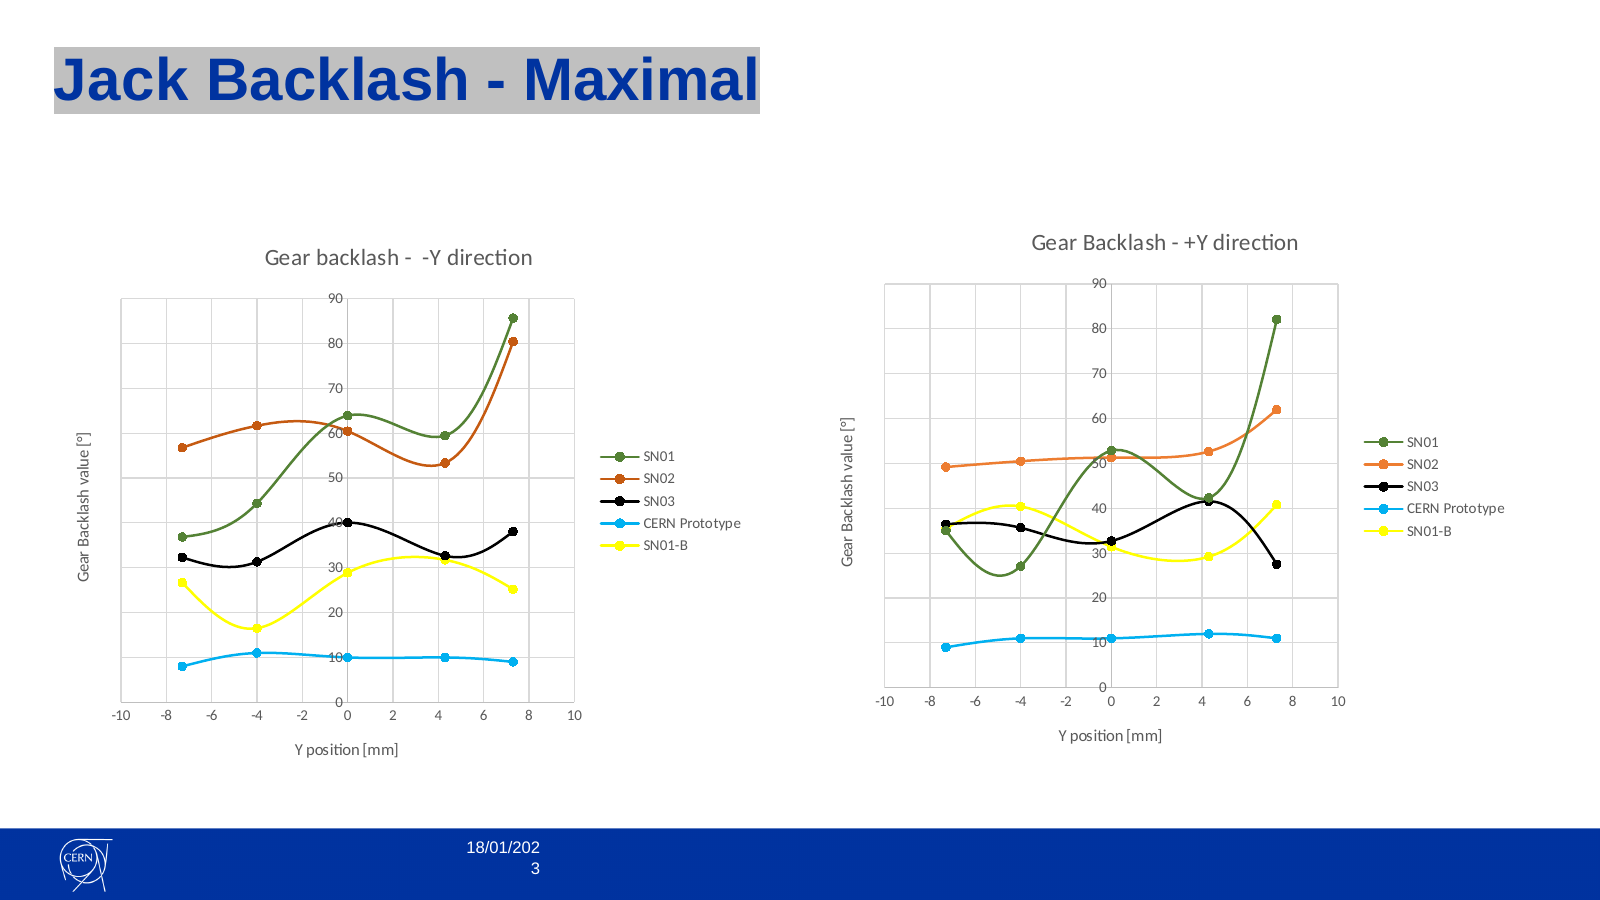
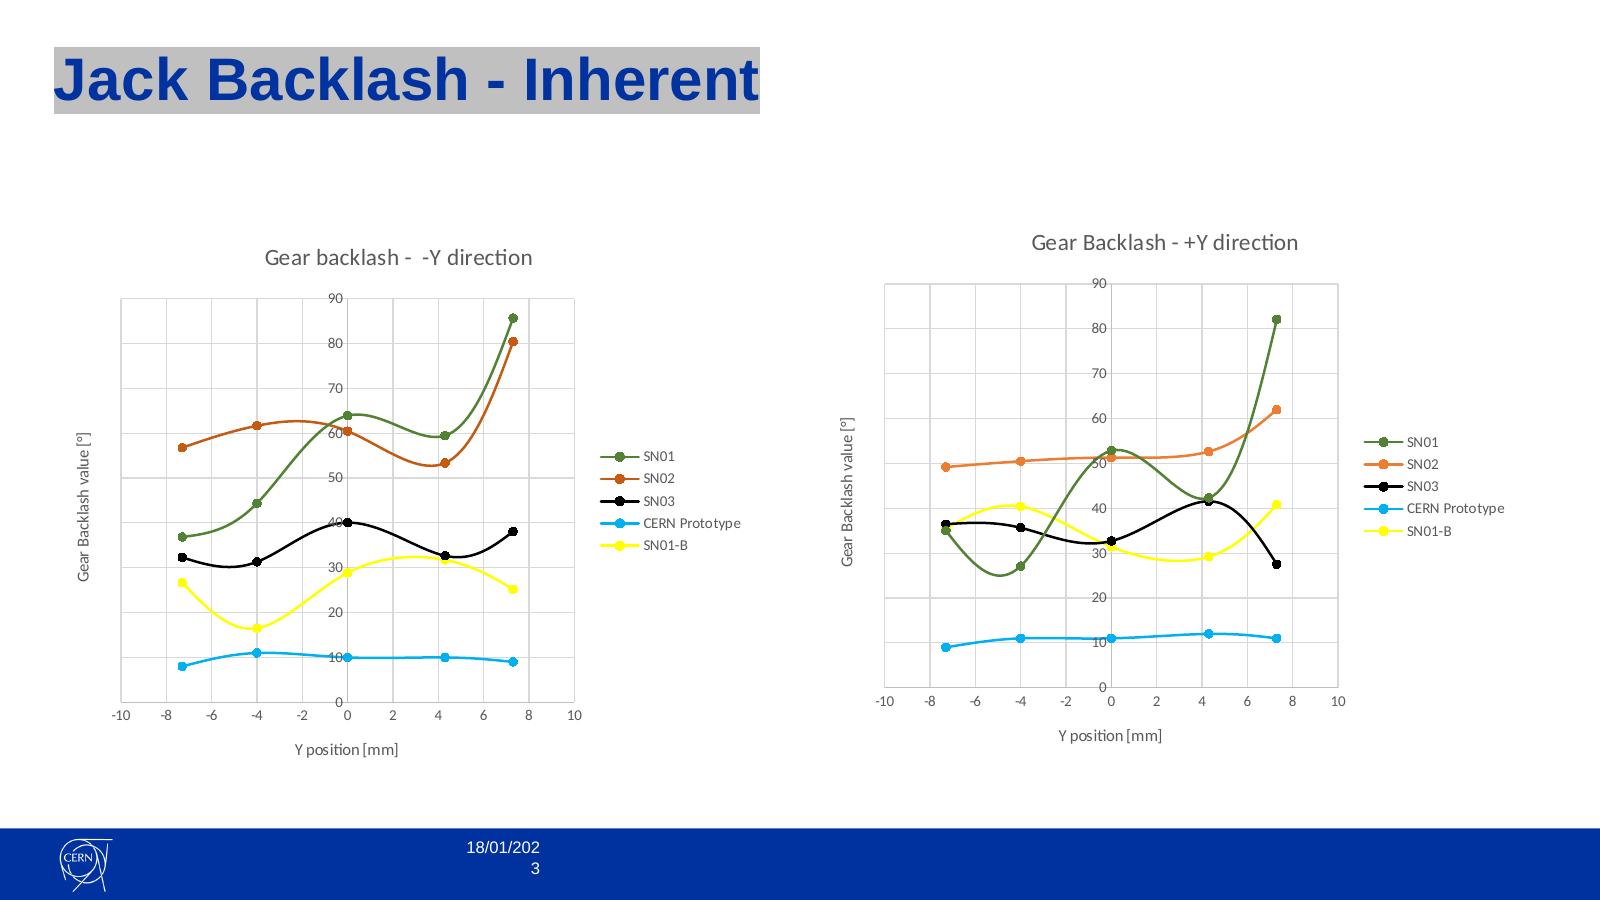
Maximal: Maximal -> Inherent (641, 81)
